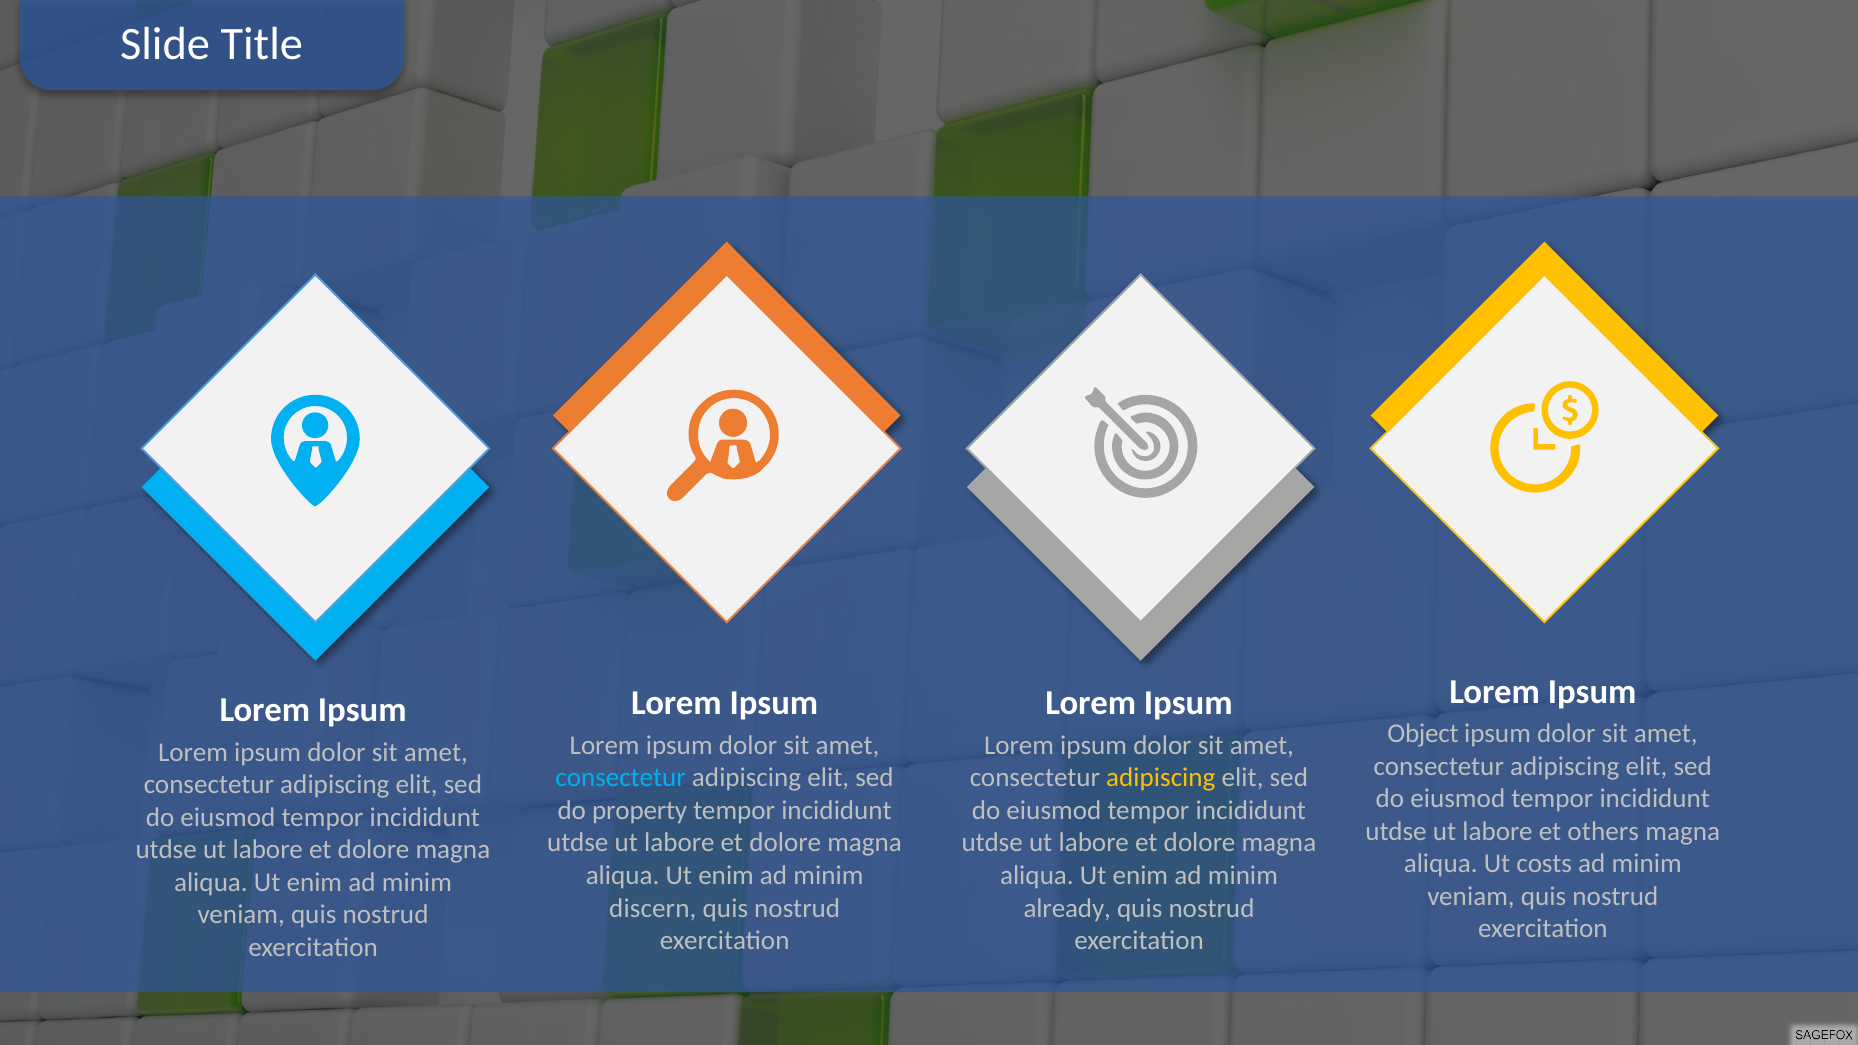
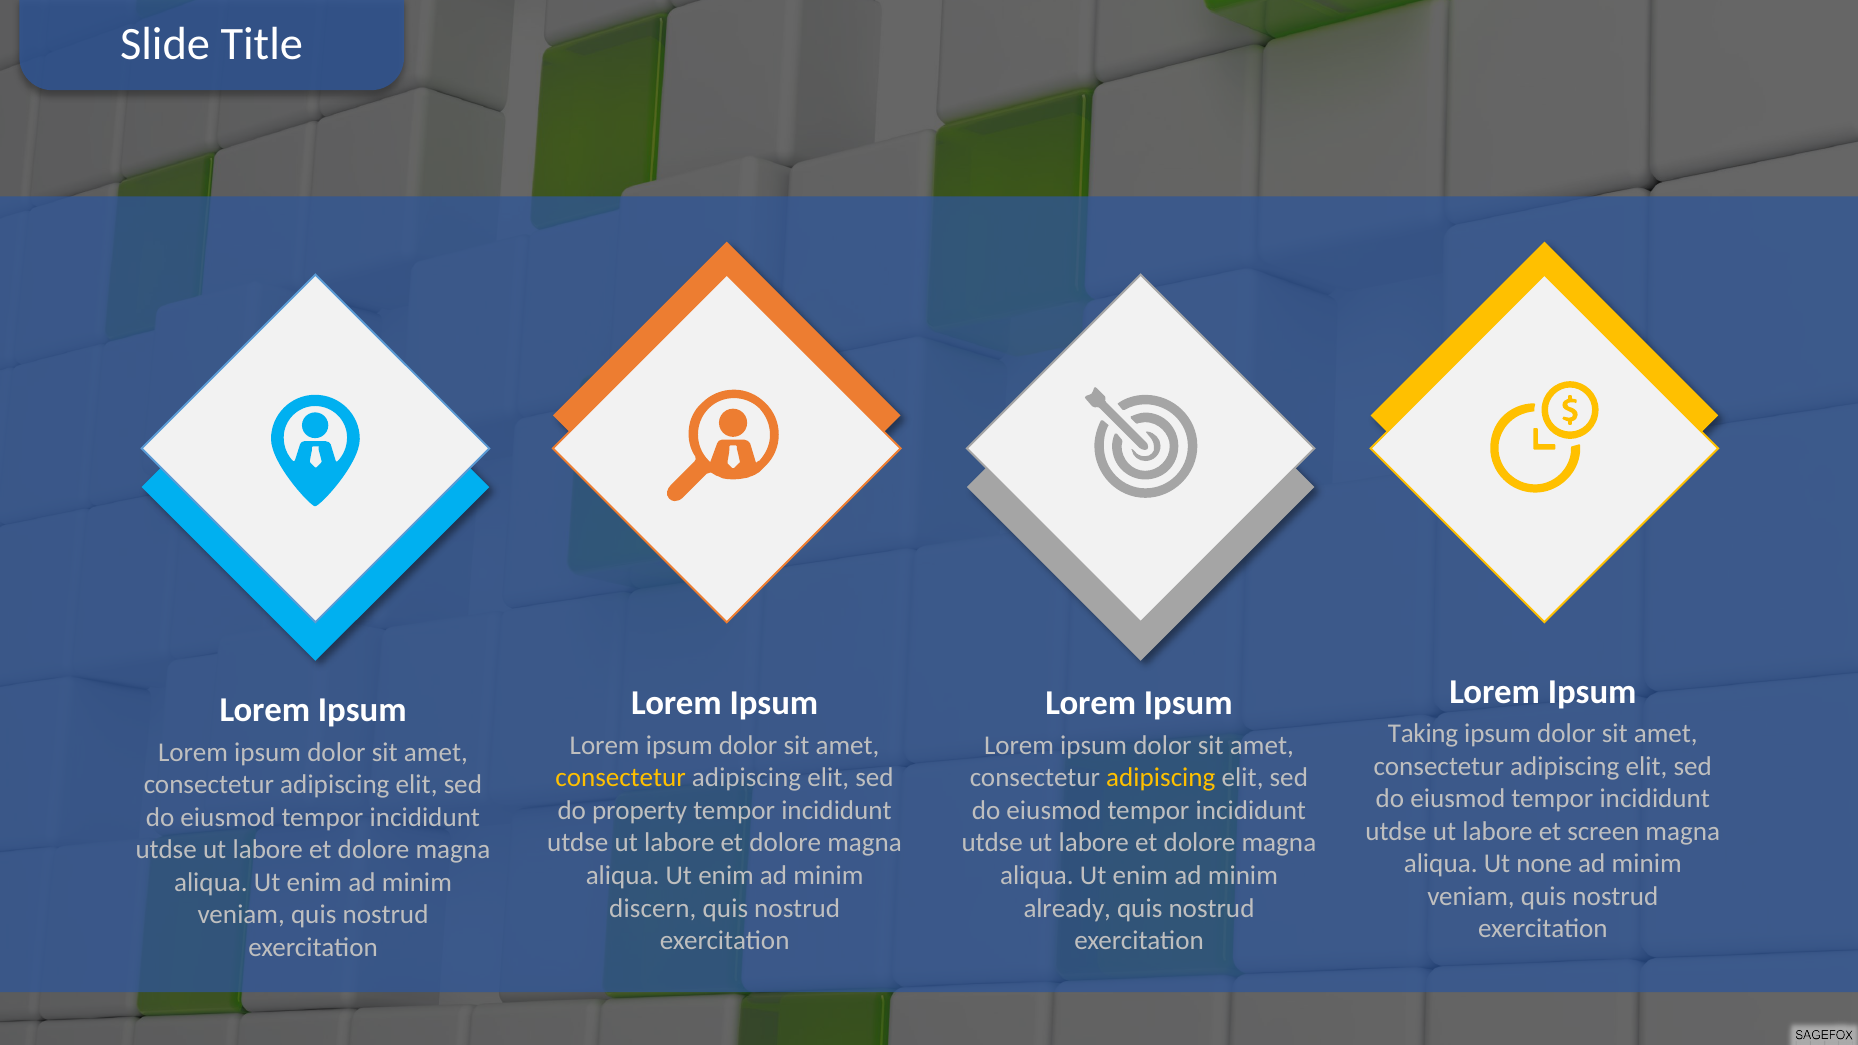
Object: Object -> Taking (1423, 734)
consectetur colour: light blue -> yellow (621, 778)
others: others -> screen (1603, 831)
costs: costs -> none (1544, 864)
